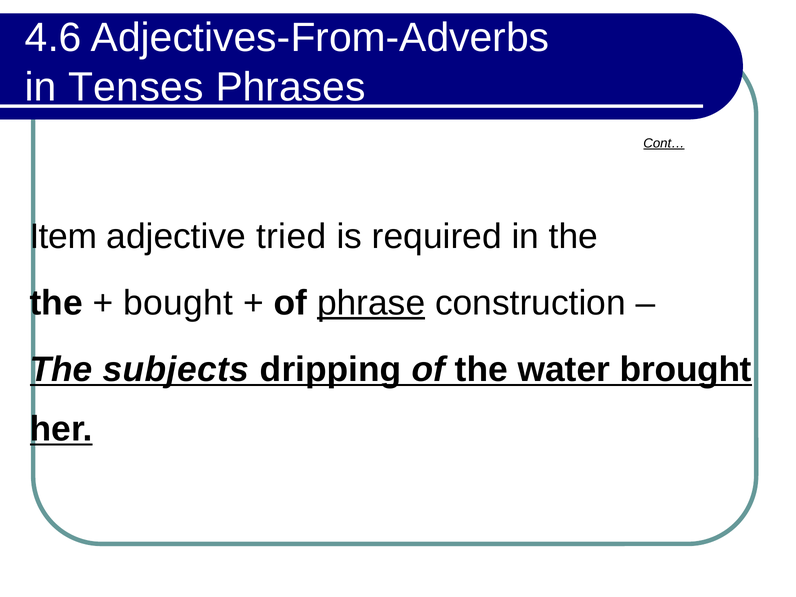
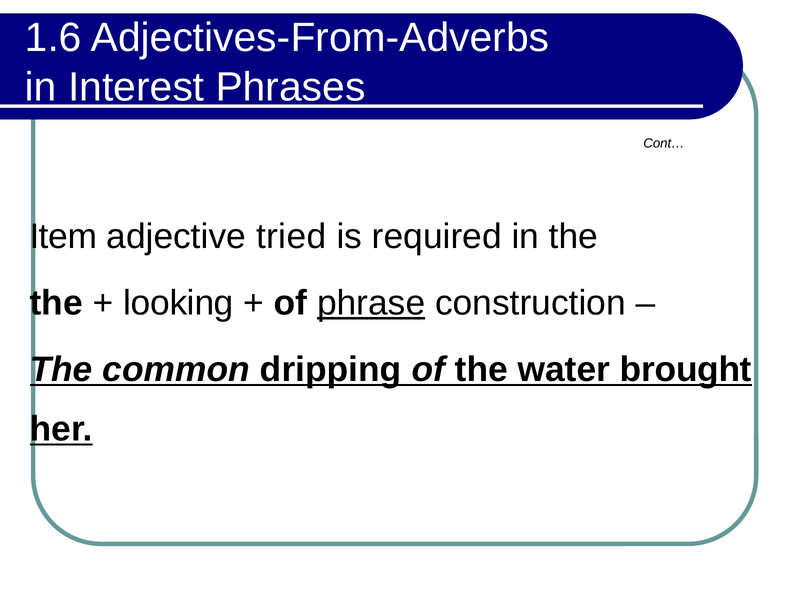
4.6: 4.6 -> 1.6 (53, 38)
Tenses: Tenses -> Interest (136, 87)
Cont… underline: present -> none (664, 143)
bought: bought -> looking (178, 303)
subjects: subjects -> common (176, 370)
